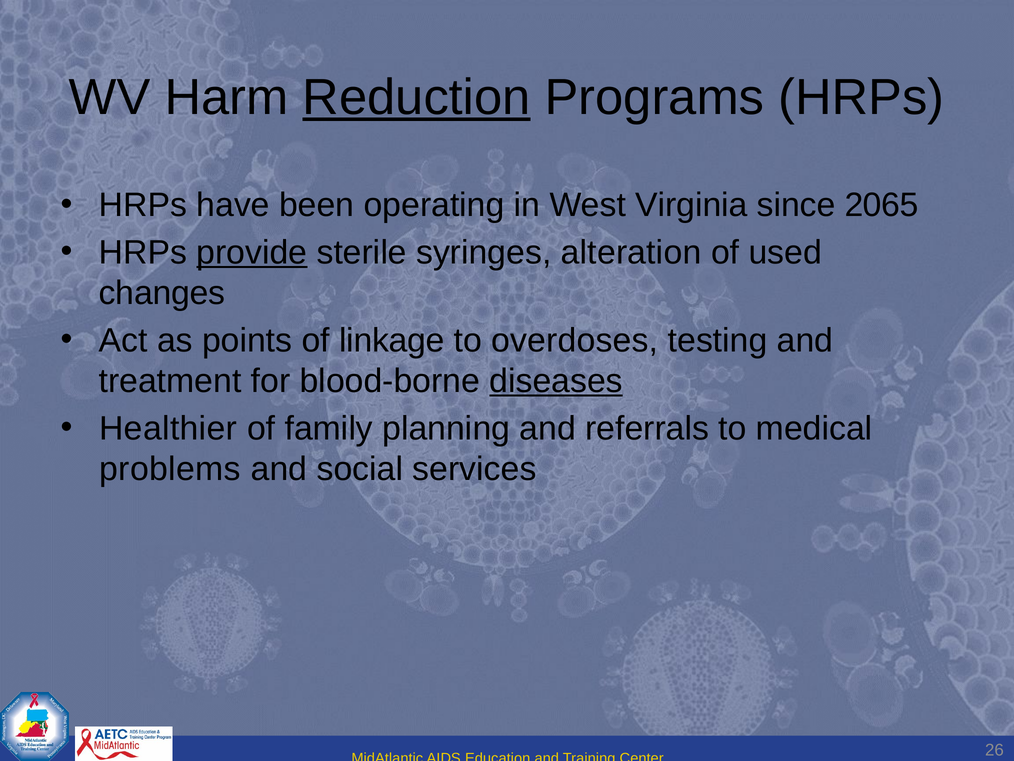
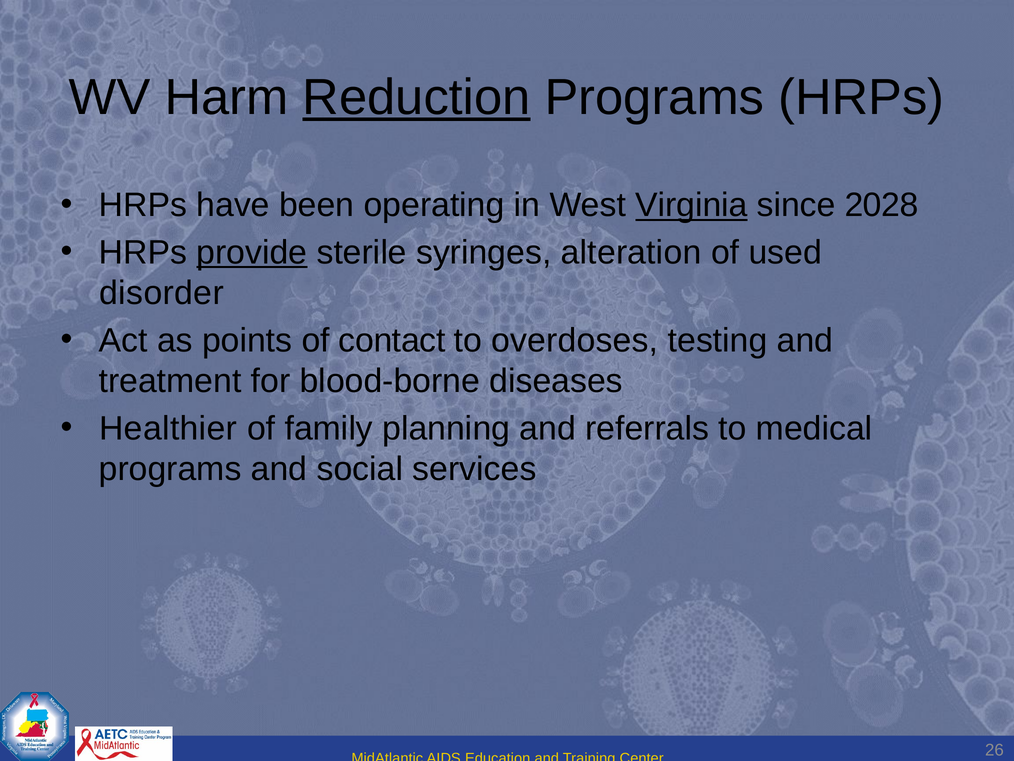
Virginia underline: none -> present (691, 205)
2065: 2065 -> 2028 (882, 205)
changes: changes -> disorder (162, 293)
linkage: linkage -> contact (392, 340)
diseases underline: present -> none (556, 381)
problems: problems -> programs (170, 469)
